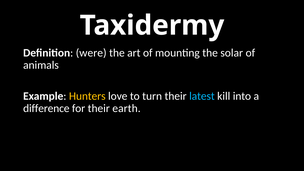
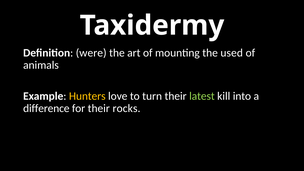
solar: solar -> used (232, 53)
latest colour: light blue -> light green (202, 96)
earth: earth -> rocks (127, 108)
